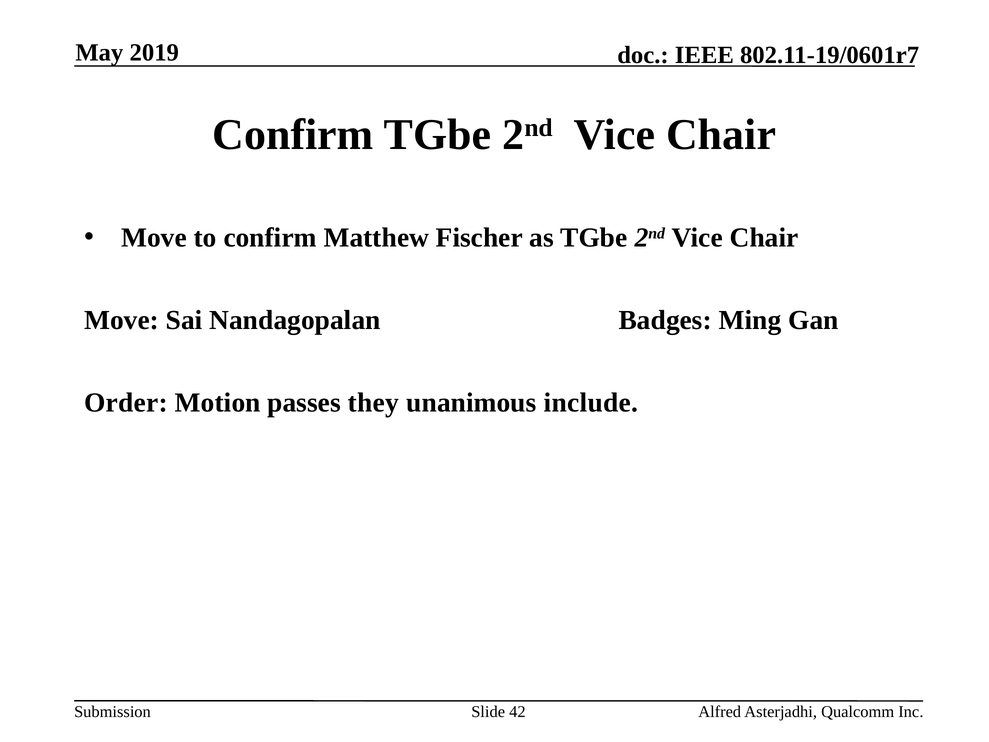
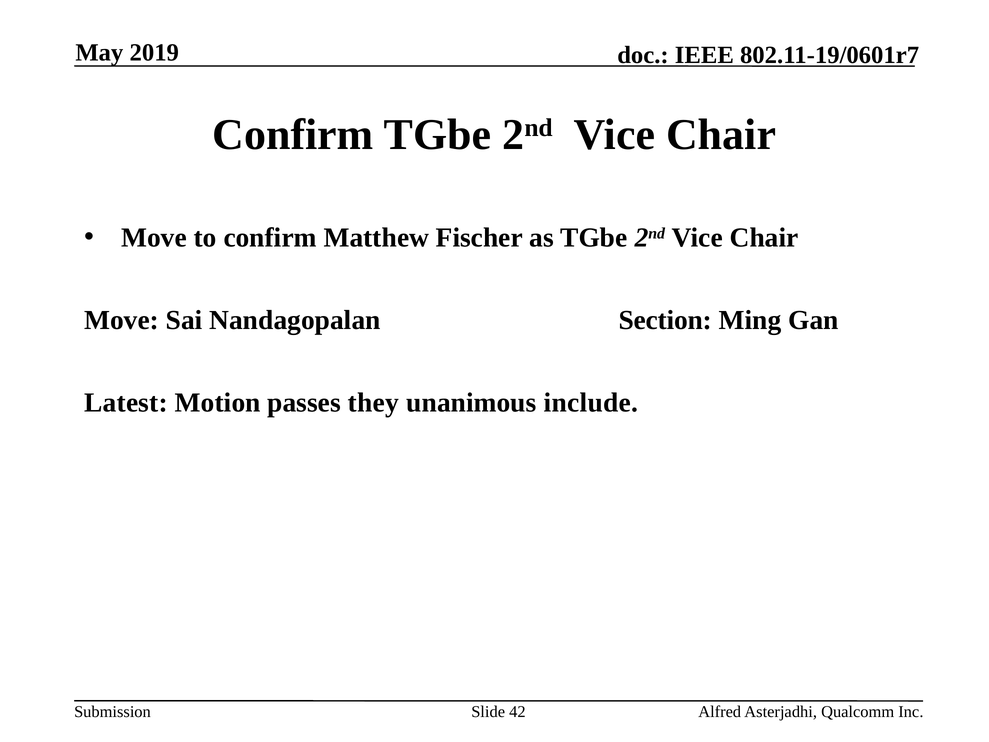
Badges: Badges -> Section (665, 320)
Order: Order -> Latest (126, 403)
